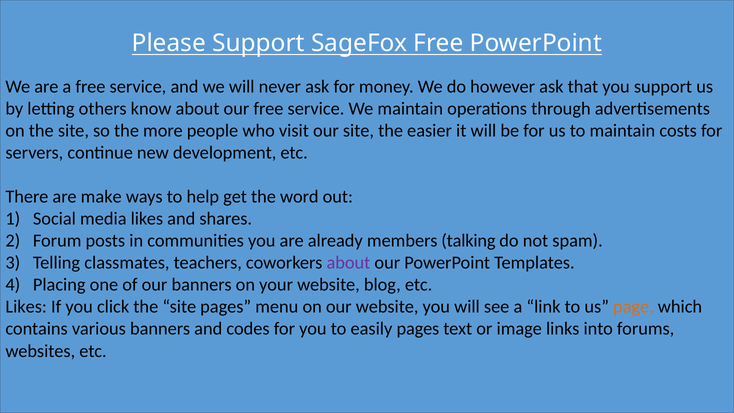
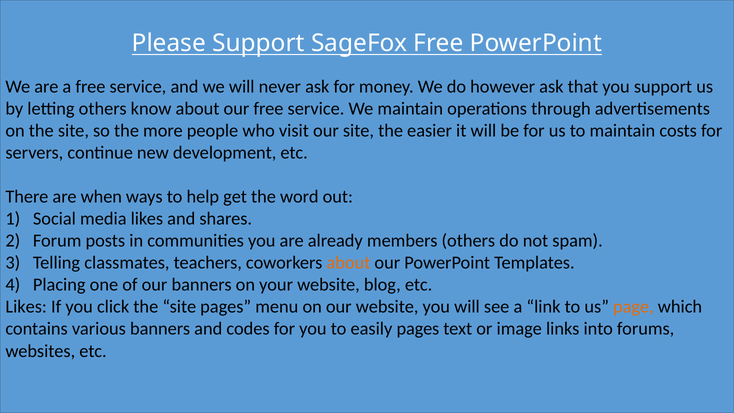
make: make -> when (101, 197)
members talking: talking -> others (468, 241)
about colour: purple -> orange (348, 263)
